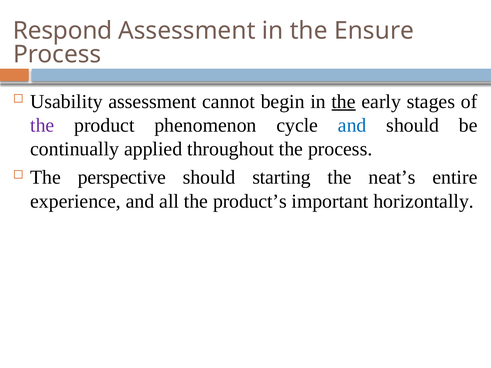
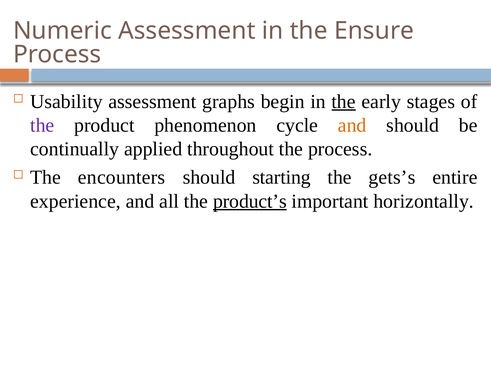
Respond: Respond -> Numeric (62, 31)
cannot: cannot -> graphs (229, 102)
and colour: blue -> orange (352, 125)
perspective: perspective -> encounters (122, 178)
neat’s: neat’s -> gets’s (392, 178)
product’s underline: none -> present (250, 201)
